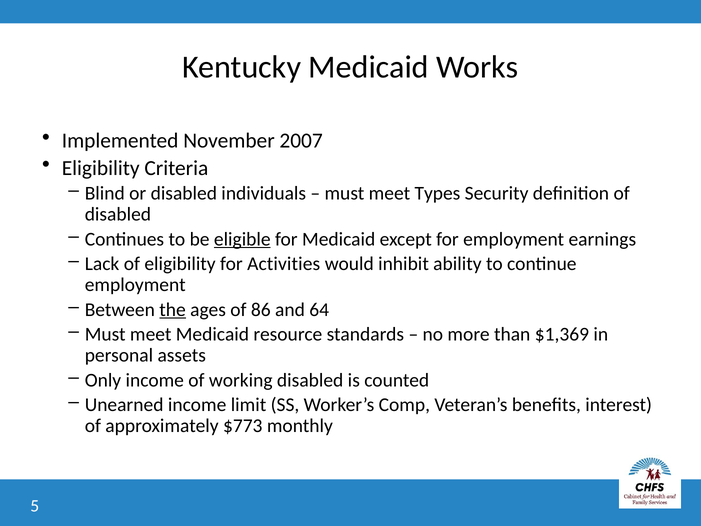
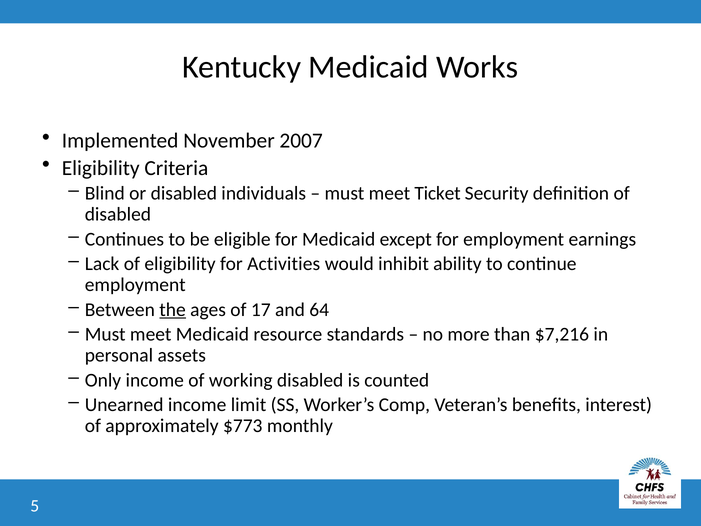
Types: Types -> Ticket (438, 193)
eligible underline: present -> none (242, 239)
86: 86 -> 17 (261, 310)
$1,369: $1,369 -> $7,216 (562, 334)
